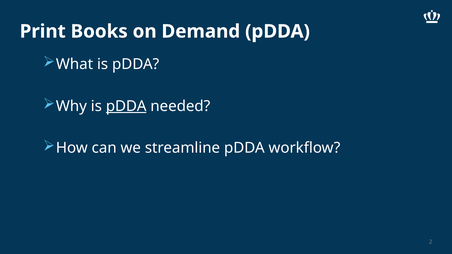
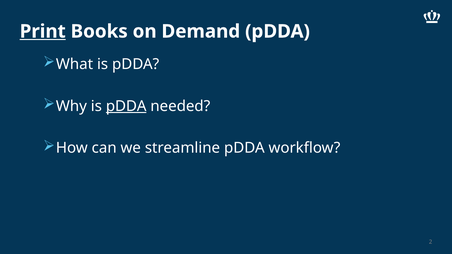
Print underline: none -> present (43, 31)
